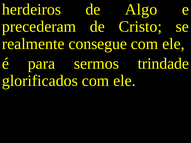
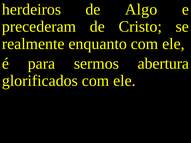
consegue: consegue -> enquanto (98, 44)
trindade: trindade -> abertura (163, 64)
